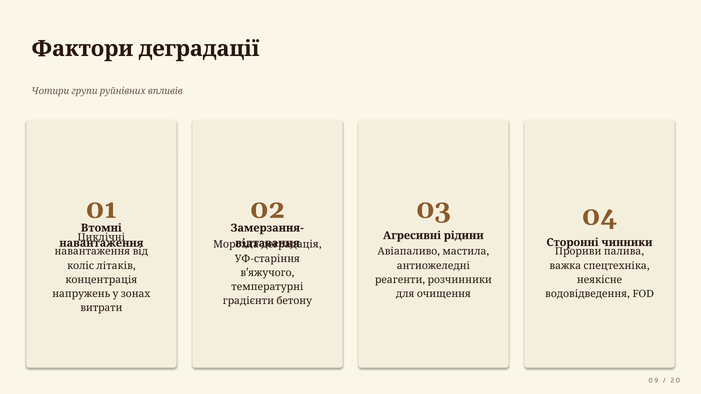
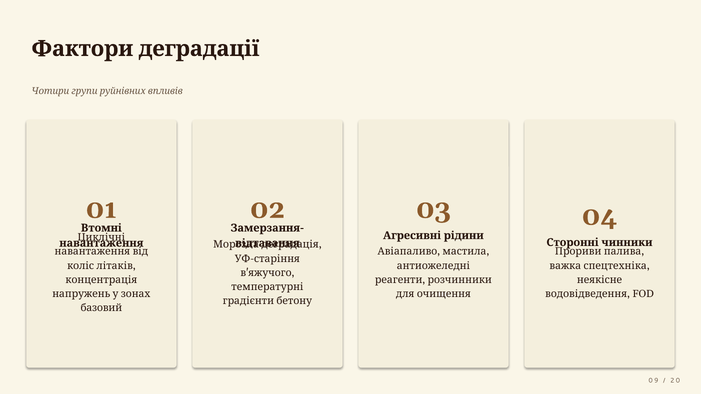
витрати: витрати -> базовий (101, 308)
